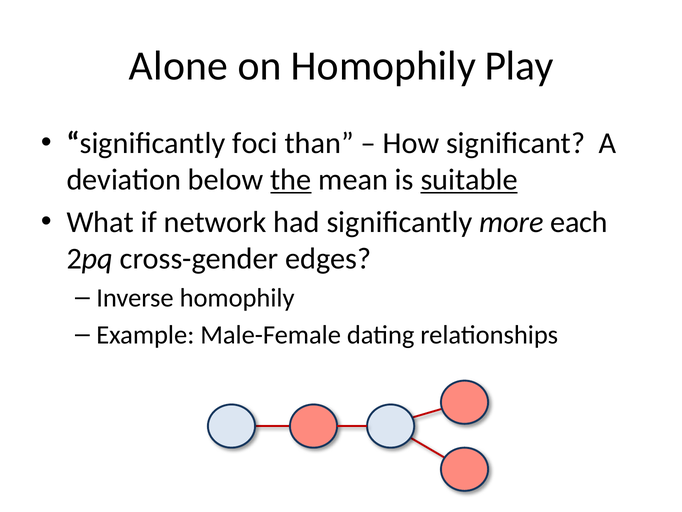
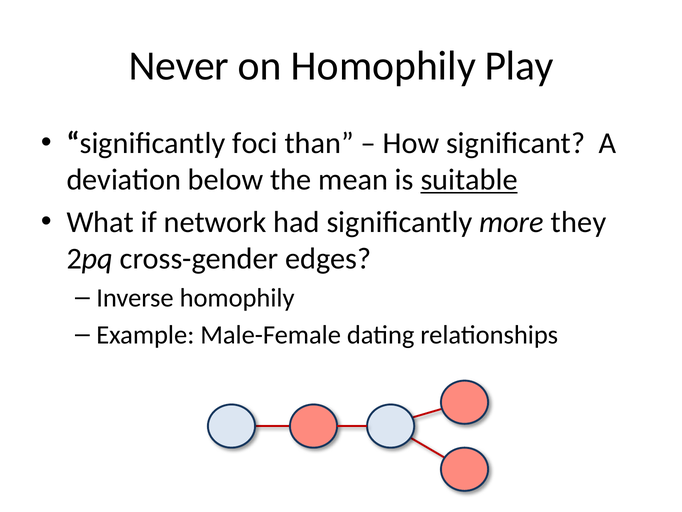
Alone: Alone -> Never (179, 66)
the underline: present -> none (291, 179)
each: each -> they (579, 222)
